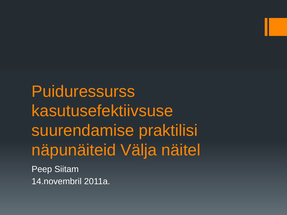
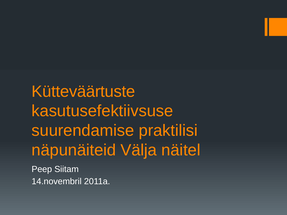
Puiduressurss: Puiduressurss -> Kütteväärtuste (83, 92)
